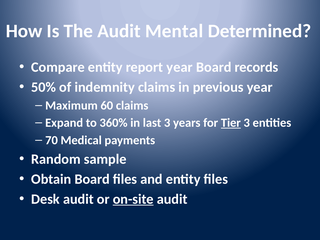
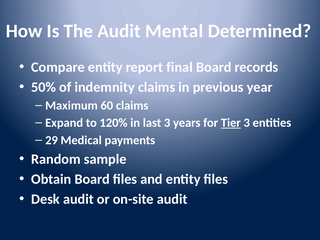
report year: year -> final (180, 67)
360%: 360% -> 120% (114, 123)
70: 70 -> 29 (52, 140)
on-site underline: present -> none (133, 199)
